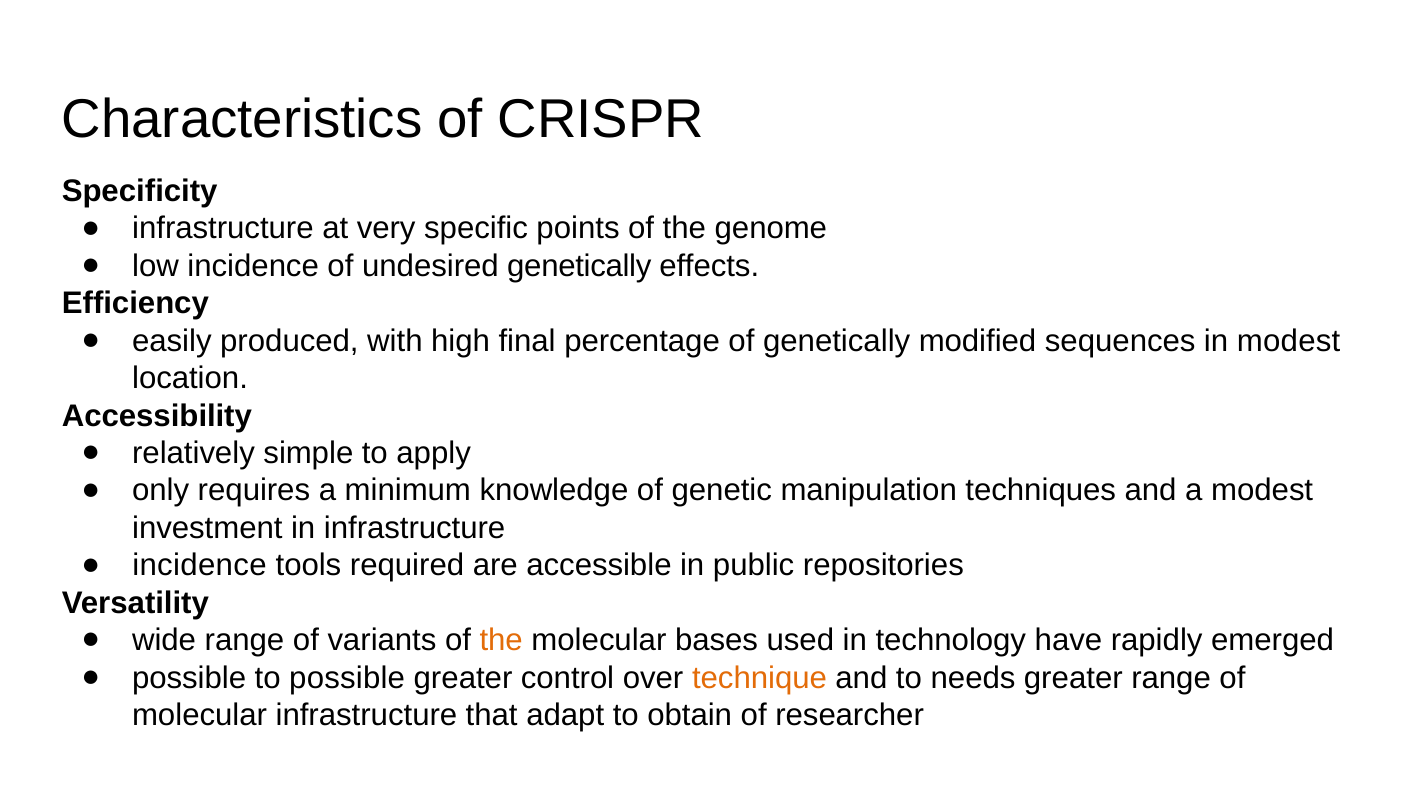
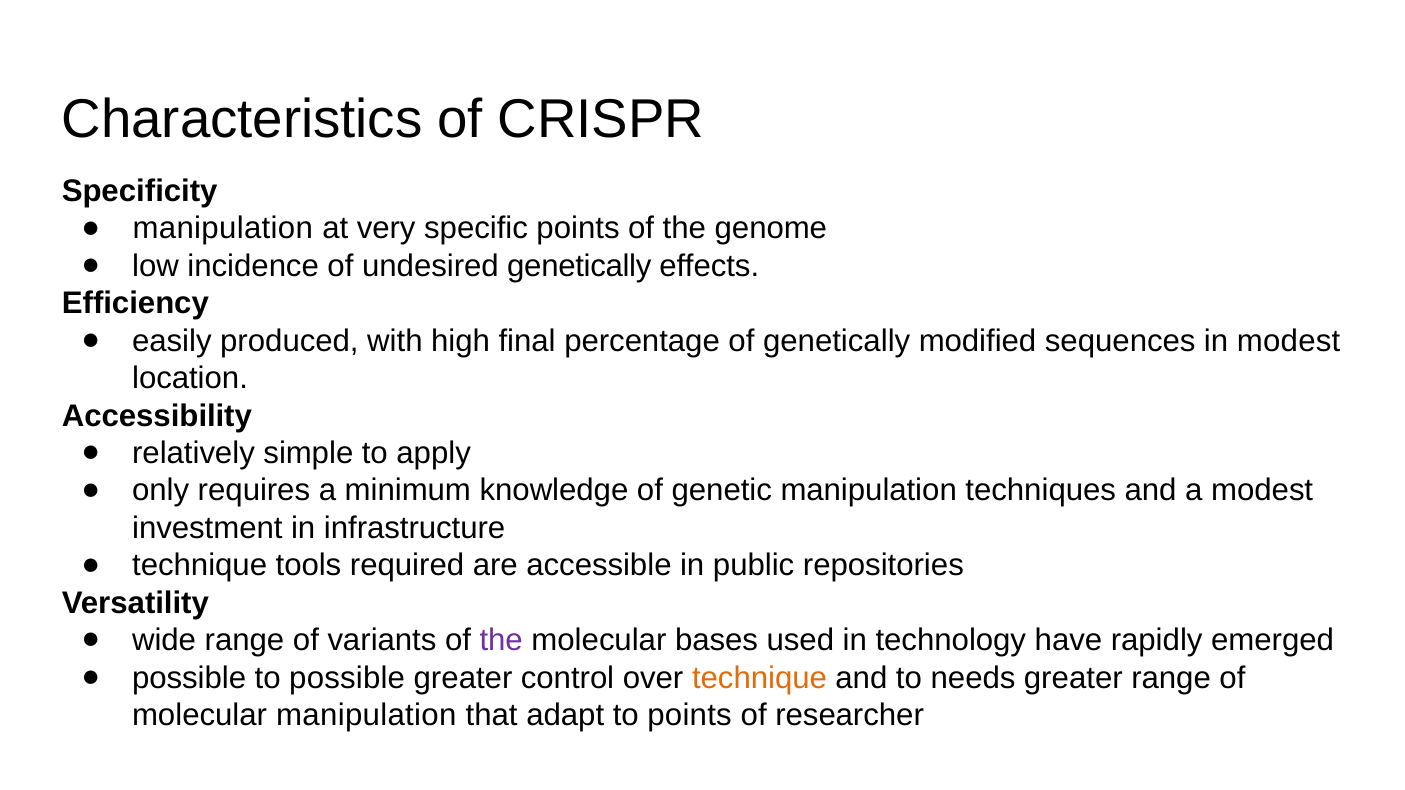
infrastructure: infrastructure -> manipulation (223, 229)
incidence: incidence -> technique (200, 566)
the colour: orange -> purple (501, 641)
molecular infrastructure: infrastructure -> manipulation (366, 716)
to obtain: obtain -> points (690, 716)
